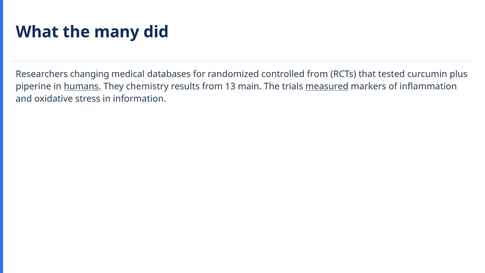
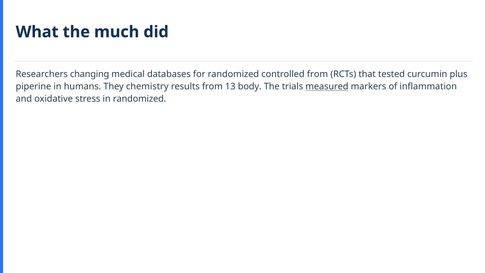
many: many -> much (117, 32)
humans underline: present -> none (82, 86)
main: main -> body (250, 86)
in information: information -> randomized (140, 99)
